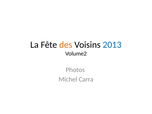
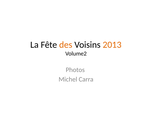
2013 colour: blue -> orange (112, 45)
